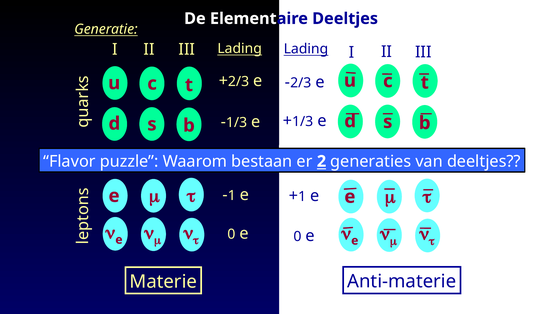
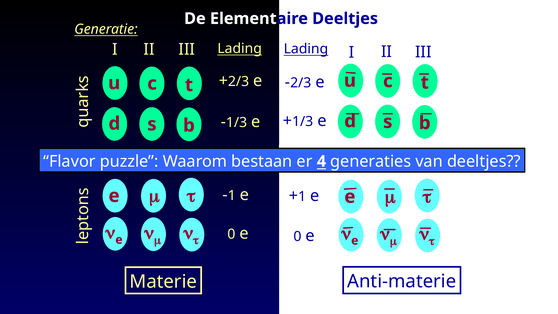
2: 2 -> 4 (321, 161)
